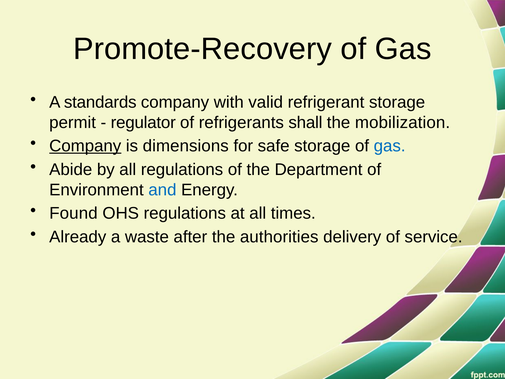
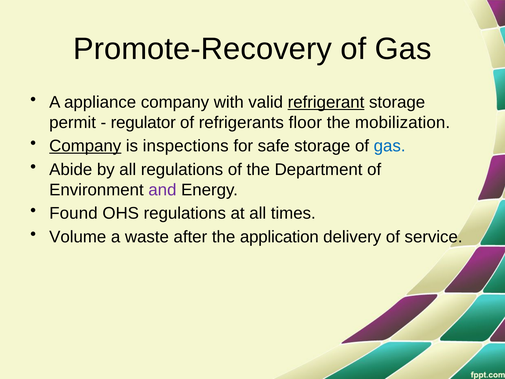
standards: standards -> appliance (100, 102)
refrigerant underline: none -> present (326, 102)
shall: shall -> floor (305, 122)
dimensions: dimensions -> inspections (186, 146)
and colour: blue -> purple (162, 190)
Already: Already -> Volume (78, 237)
authorities: authorities -> application (279, 237)
